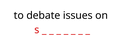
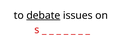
debate underline: none -> present (43, 15)
